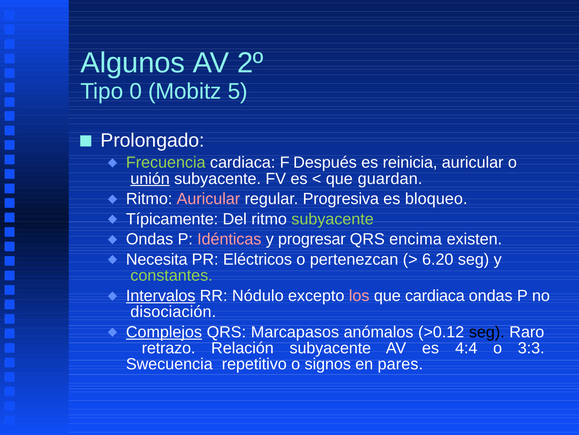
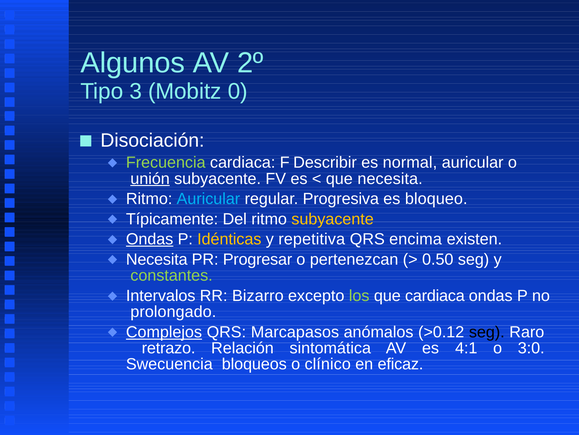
0: 0 -> 3 (136, 91)
5: 5 -> 0 (238, 91)
Prolongado: Prolongado -> Disociación (153, 140)
Después: Después -> Describir (325, 162)
reinicia: reinicia -> normal (410, 162)
que guardan: guardan -> necesita (390, 178)
Auricular colour: pink -> light blue (208, 199)
subyacente colour: light green -> yellow (333, 219)
Ondas underline: none -> present (150, 239)
Idénticas colour: pink -> yellow (229, 239)
progresar: progresar -> repetitiva (312, 239)
Eléctricos: Eléctricos -> Progresar (258, 259)
6.20: 6.20 -> 0.50 (438, 259)
Intervalos underline: present -> none (161, 295)
Nódulo: Nódulo -> Bizarro (258, 295)
los colour: pink -> light green (359, 295)
disociación: disociación -> prolongado (173, 311)
Relación subyacente: subyacente -> sintomática (330, 348)
4:4: 4:4 -> 4:1 (466, 348)
3:3: 3:3 -> 3:0 (531, 348)
repetitivo: repetitivo -> bloqueos (254, 364)
signos: signos -> clínico (328, 364)
pares: pares -> eficaz (400, 364)
